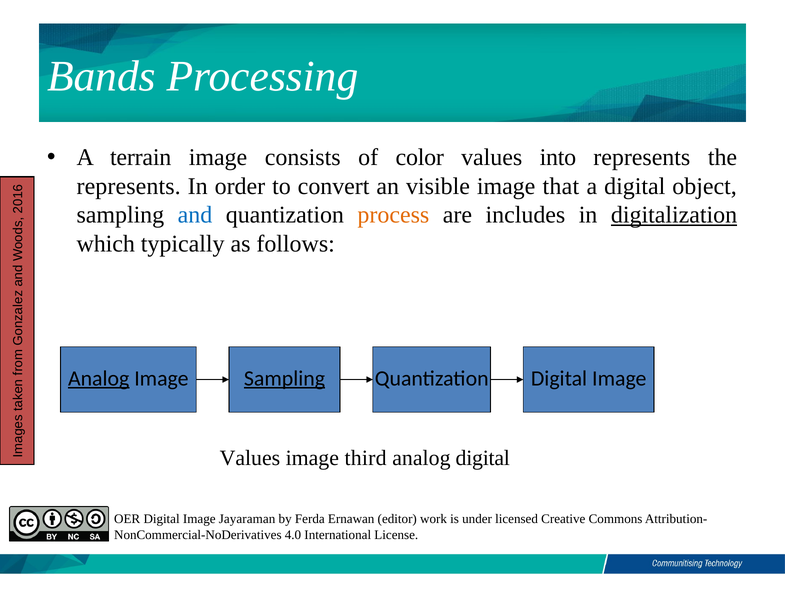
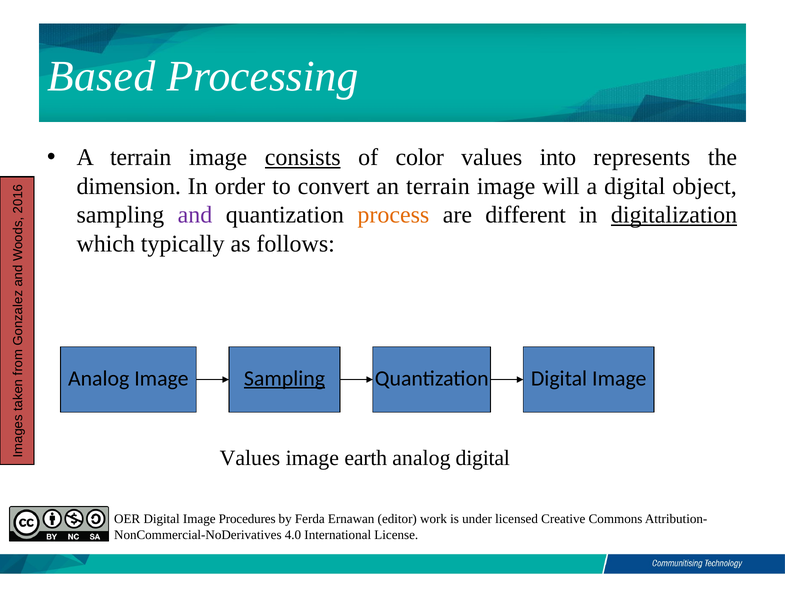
Bands: Bands -> Based (101, 76)
consists underline: none -> present (303, 157)
represents: represents -> dimension (129, 186)
an visible: visible -> terrain (438, 186)
that: that -> will (561, 186)
and colour: blue -> purple (195, 215)
includes: includes -> different (526, 215)
Analog underline: present -> none (99, 378)
third: third -> earth (366, 458)
Jayaraman: Jayaraman -> Procedures (247, 519)
